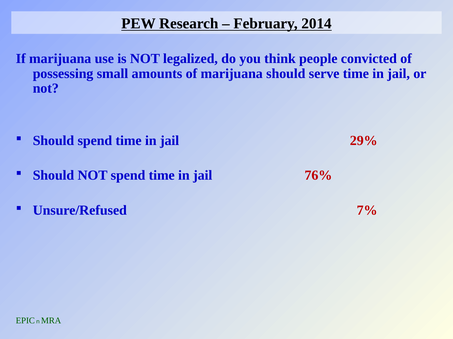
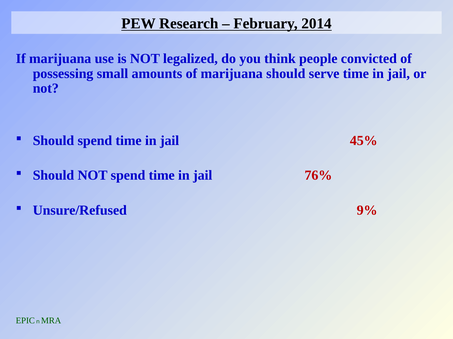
29%: 29% -> 45% (364, 141)
7%: 7% -> 9% (367, 211)
